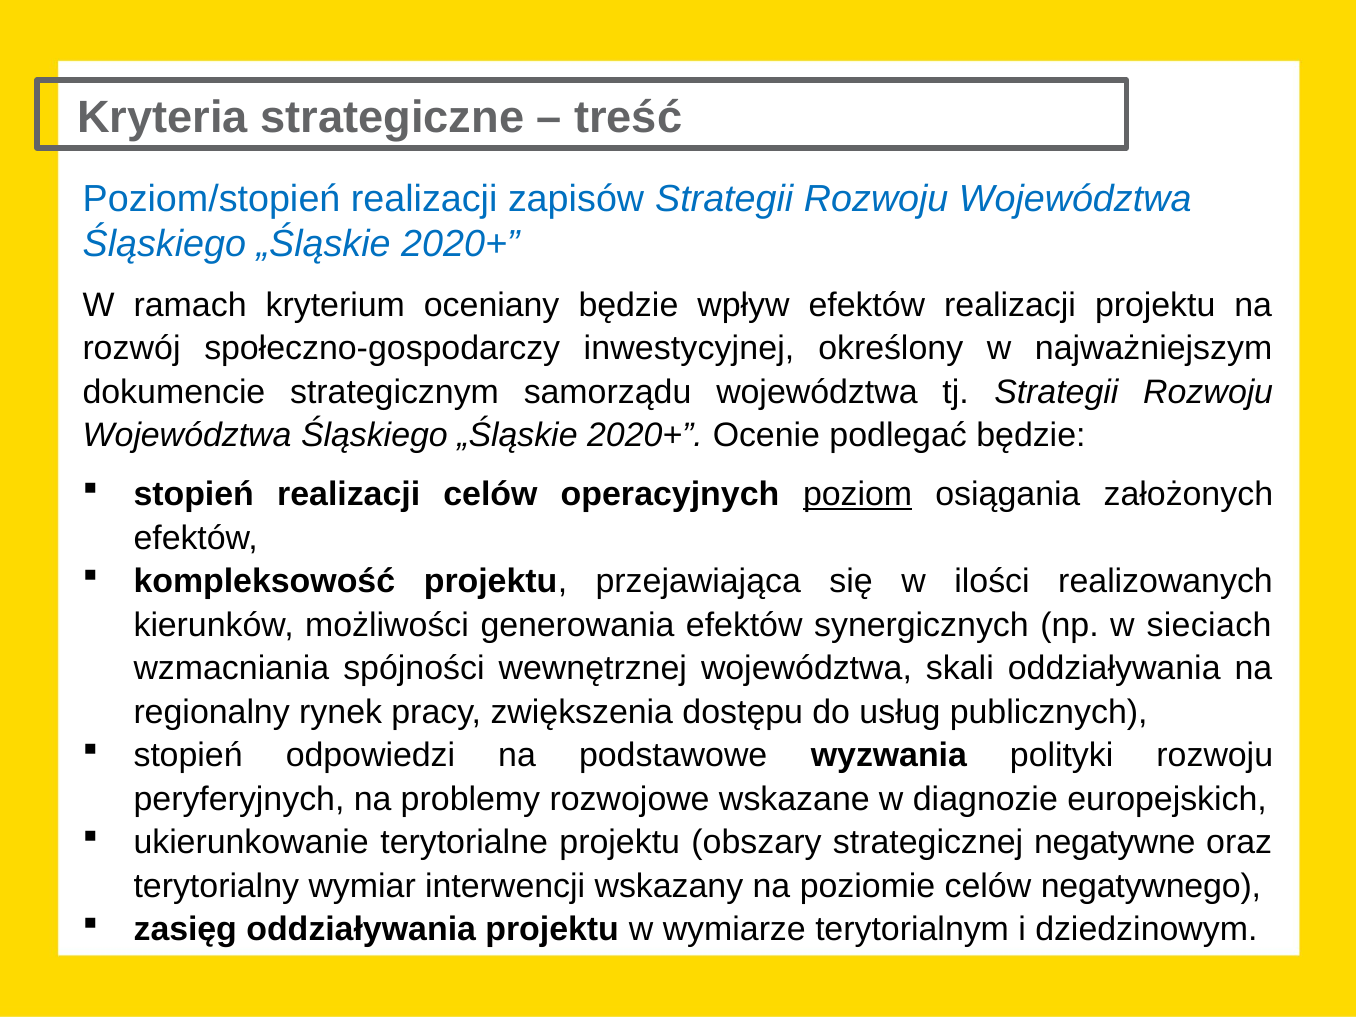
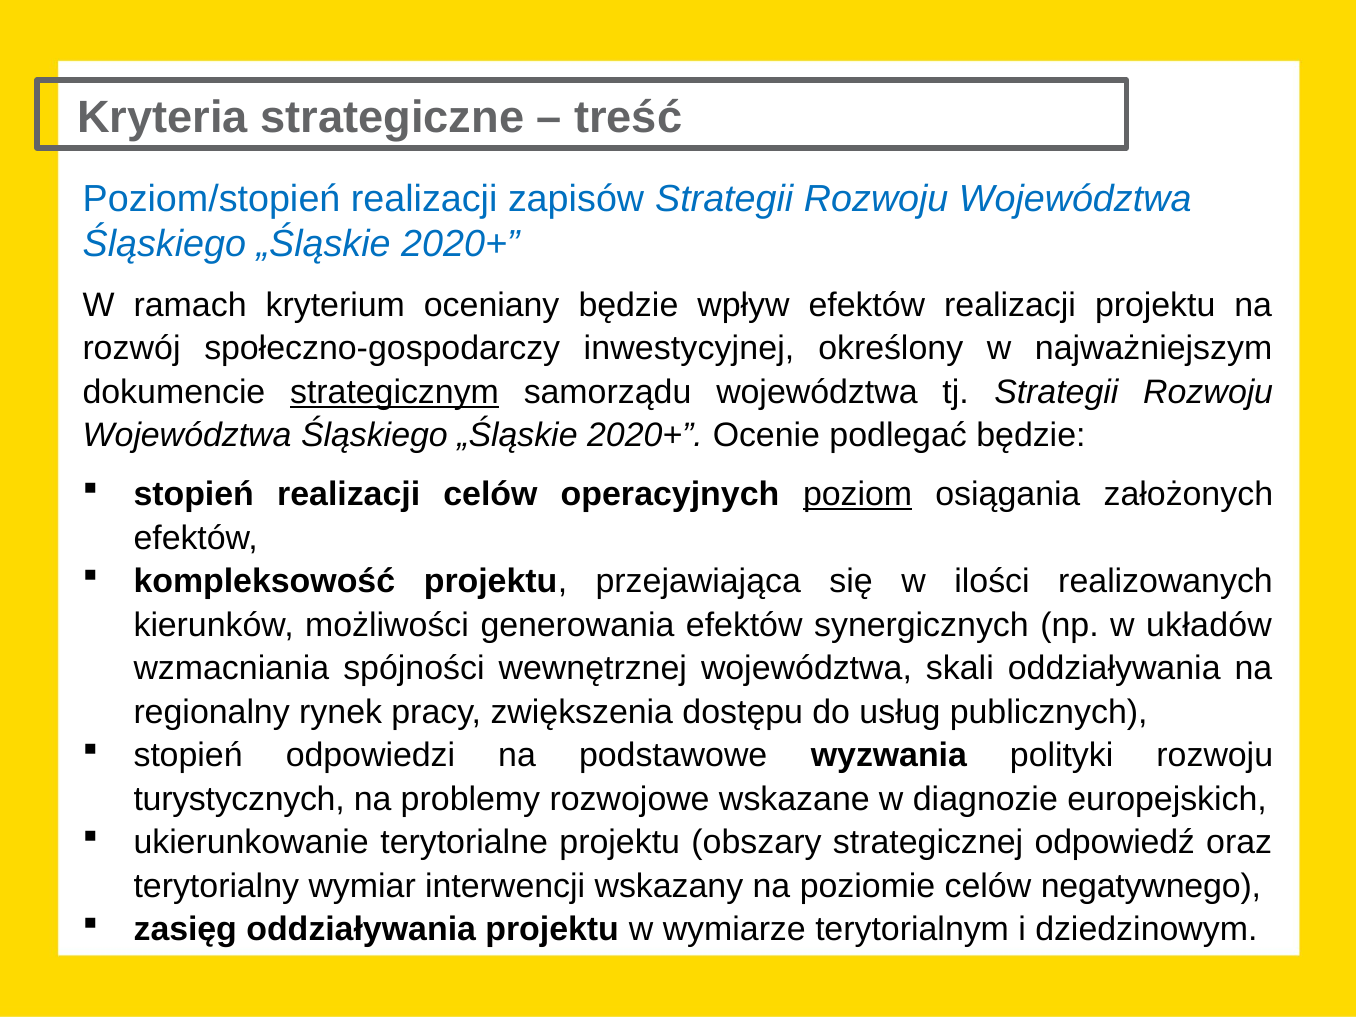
strategicznym underline: none -> present (395, 392)
sieciach: sieciach -> układów (1209, 625)
peryferyjnych: peryferyjnych -> turystycznych (239, 799)
negatywne: negatywne -> odpowiedź (1115, 842)
